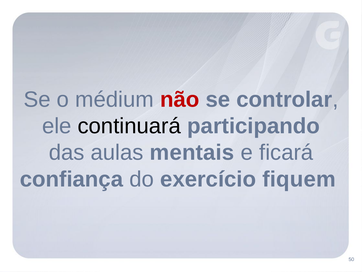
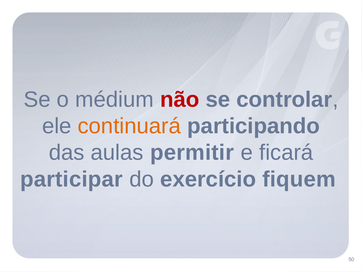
continuará colour: black -> orange (129, 126)
mentais: mentais -> permitir (192, 152)
confiança: confiança -> participar (71, 179)
